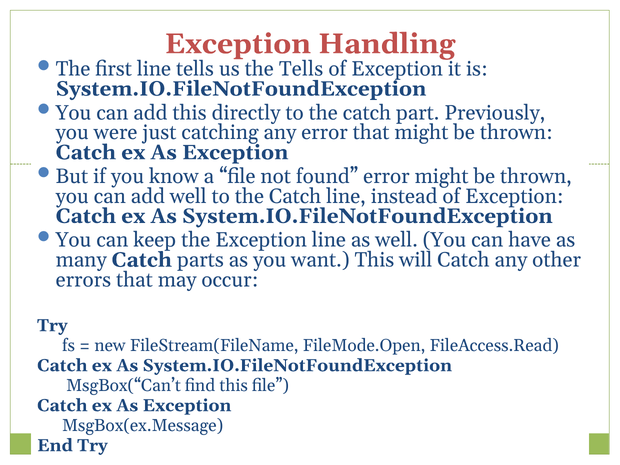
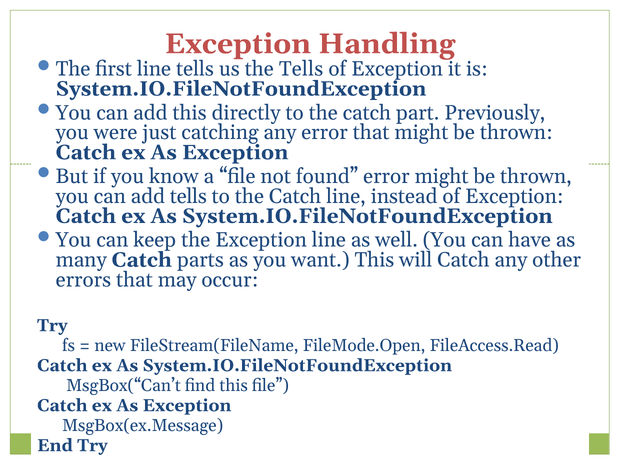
add well: well -> tells (188, 196)
